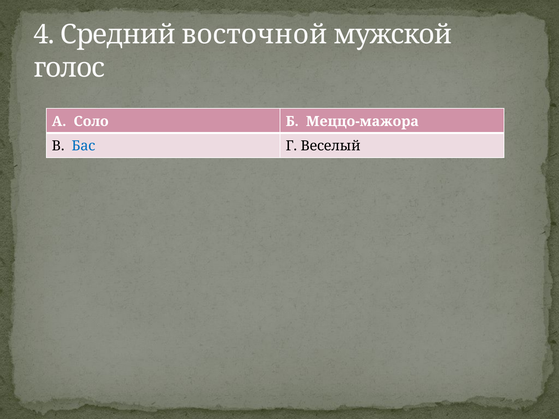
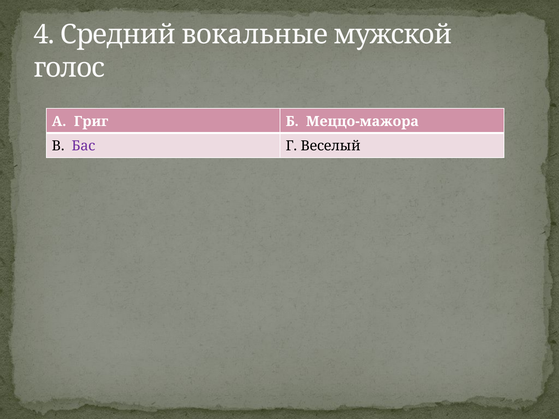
восточной: восточной -> вокальные (255, 34)
Соло: Соло -> Григ (91, 121)
Бас colour: blue -> purple (83, 146)
